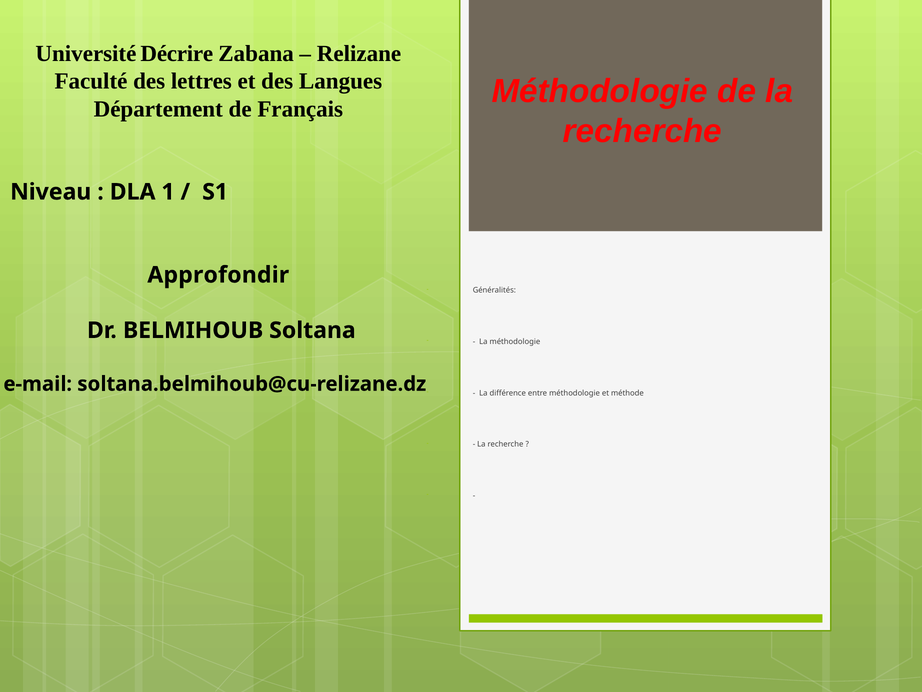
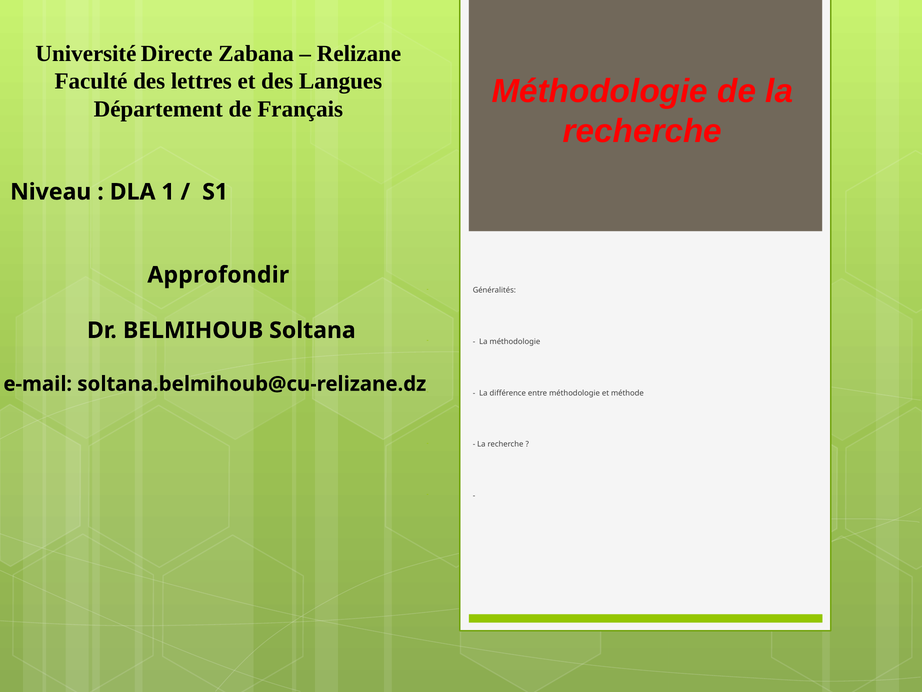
Décrire: Décrire -> Directe (177, 54)
